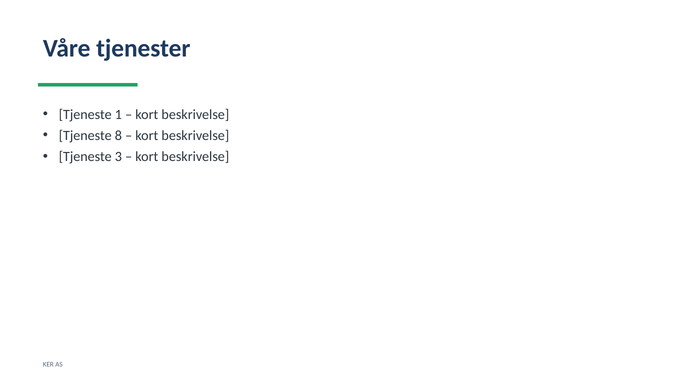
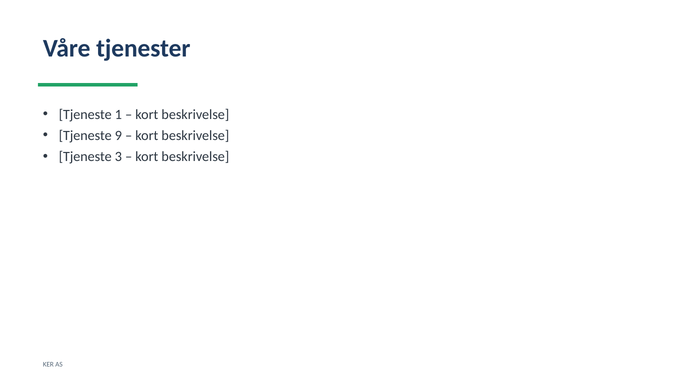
8: 8 -> 9 (118, 135)
